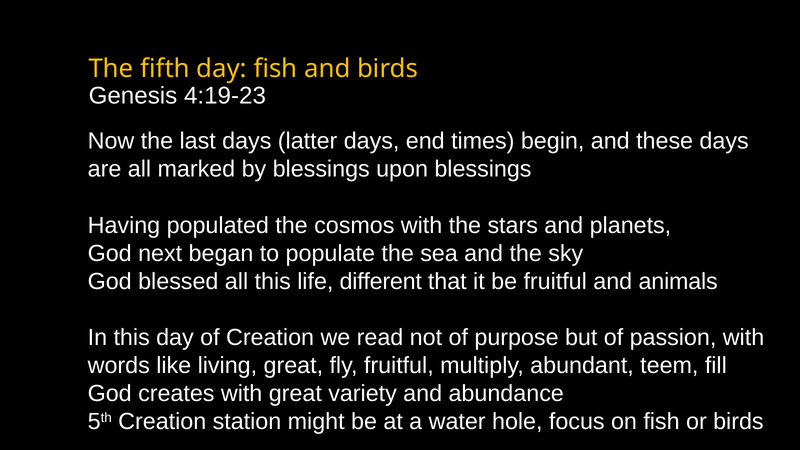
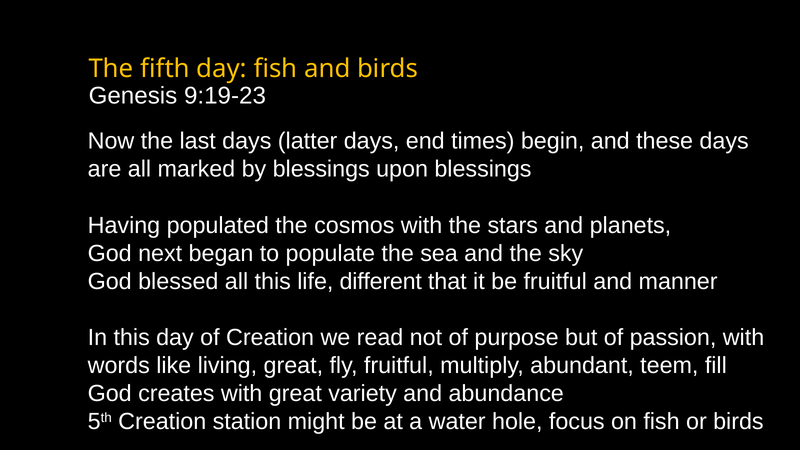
4:19-23: 4:19-23 -> 9:19-23 (225, 96)
animals: animals -> manner (678, 281)
